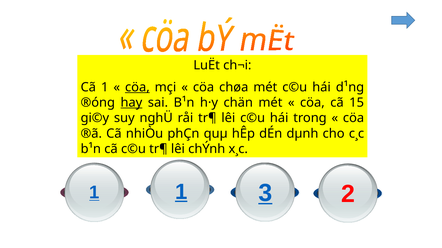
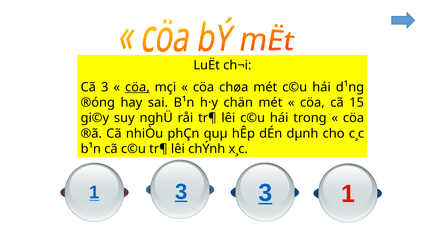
Cã 1: 1 -> 3 (105, 87)
hay underline: present -> none (131, 103)
1 1: 1 -> 3 (181, 192)
3 2: 2 -> 1 (348, 194)
